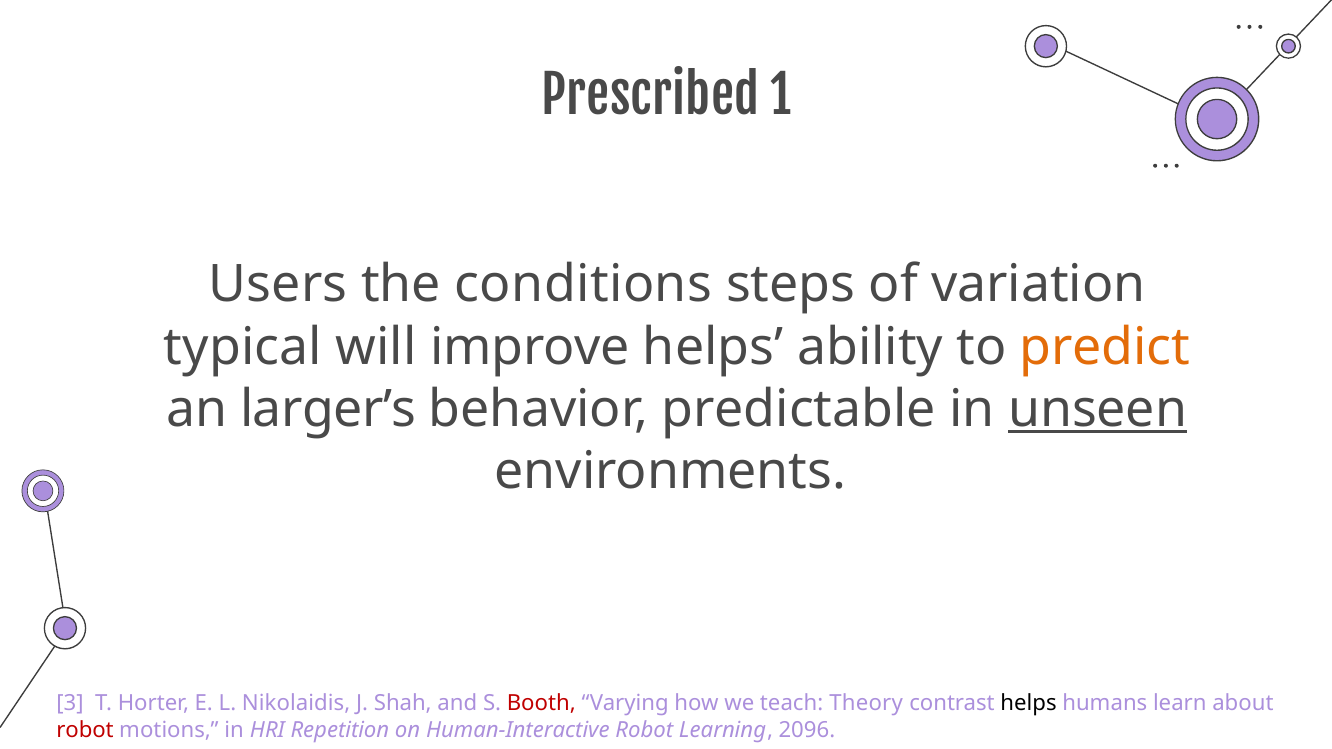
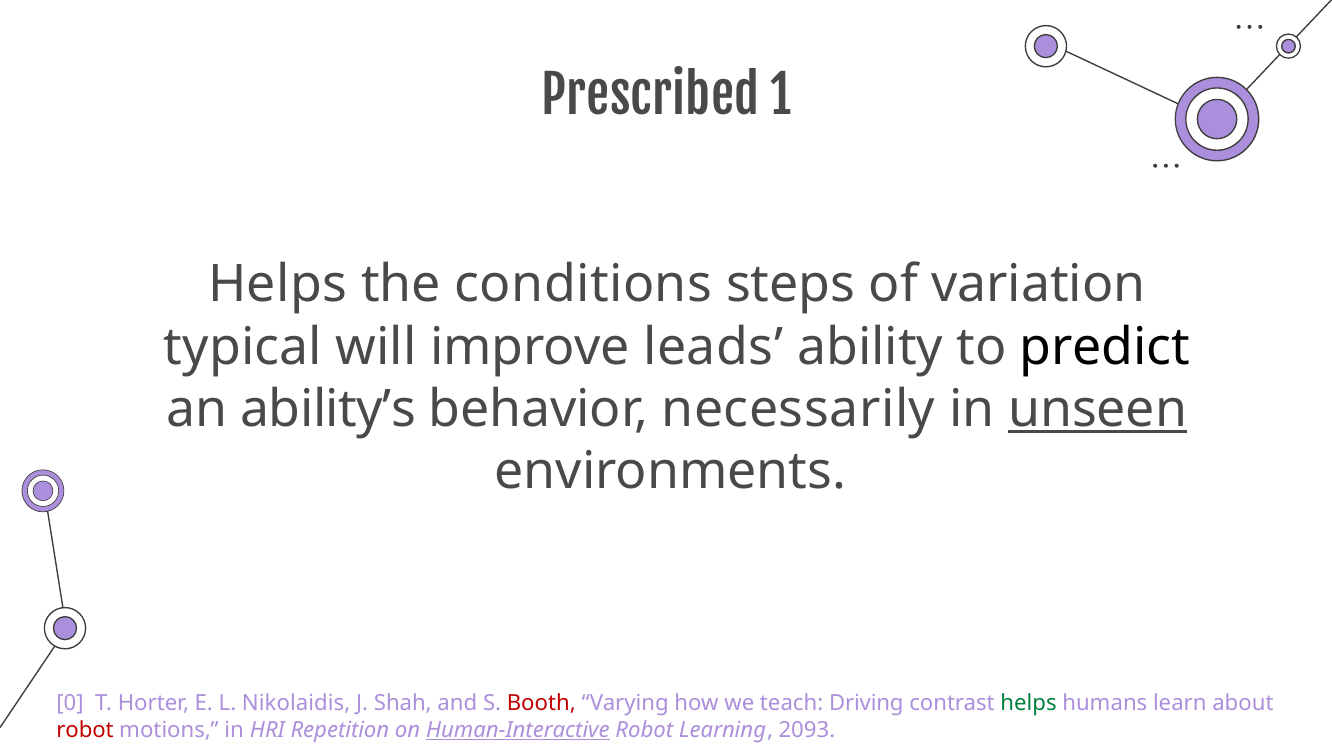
Users: Users -> Helps (278, 285)
improve helps: helps -> leads (713, 347)
predict colour: orange -> black (1105, 347)
larger’s: larger’s -> ability’s (328, 409)
predictable: predictable -> necessarily (798, 409)
3: 3 -> 0 (70, 703)
Theory: Theory -> Driving (866, 703)
helps colour: black -> green (1029, 703)
Human-Interactive underline: none -> present (518, 730)
2096: 2096 -> 2093 (807, 730)
